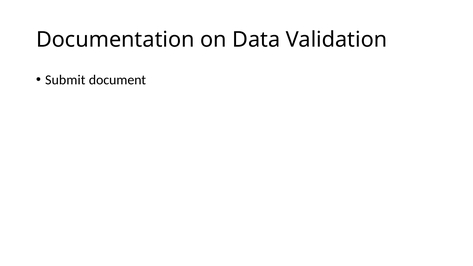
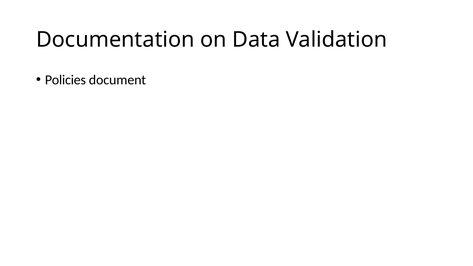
Submit: Submit -> Policies (65, 80)
